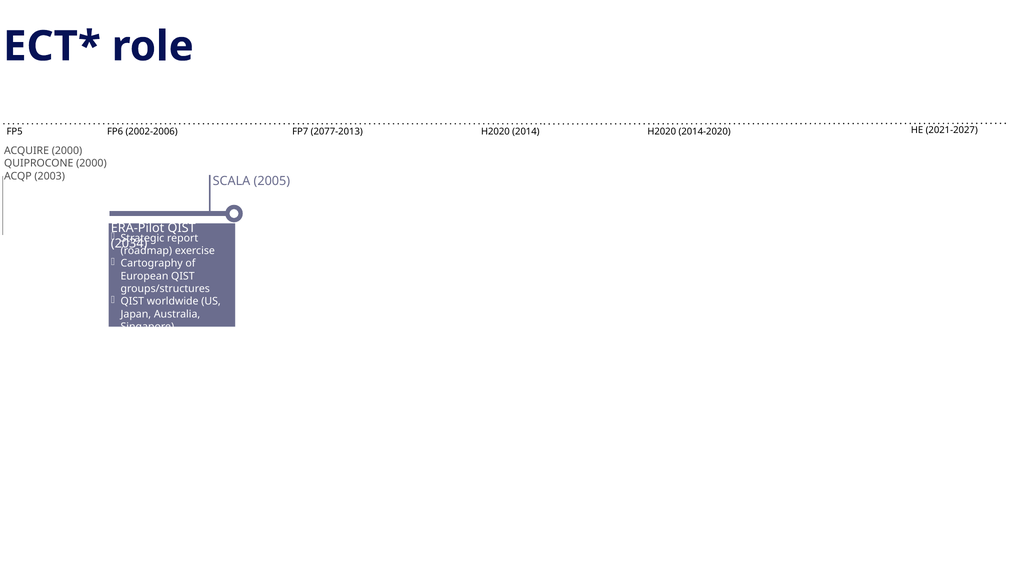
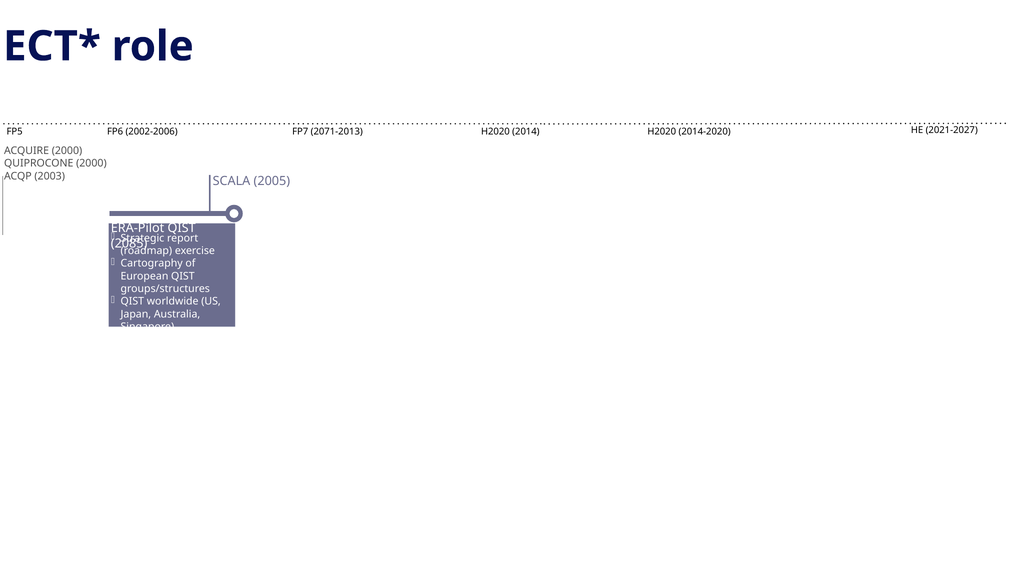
2077-2013: 2077-2013 -> 2071-2013 (337, 131)
2034: 2034 -> 2085 (129, 244)
